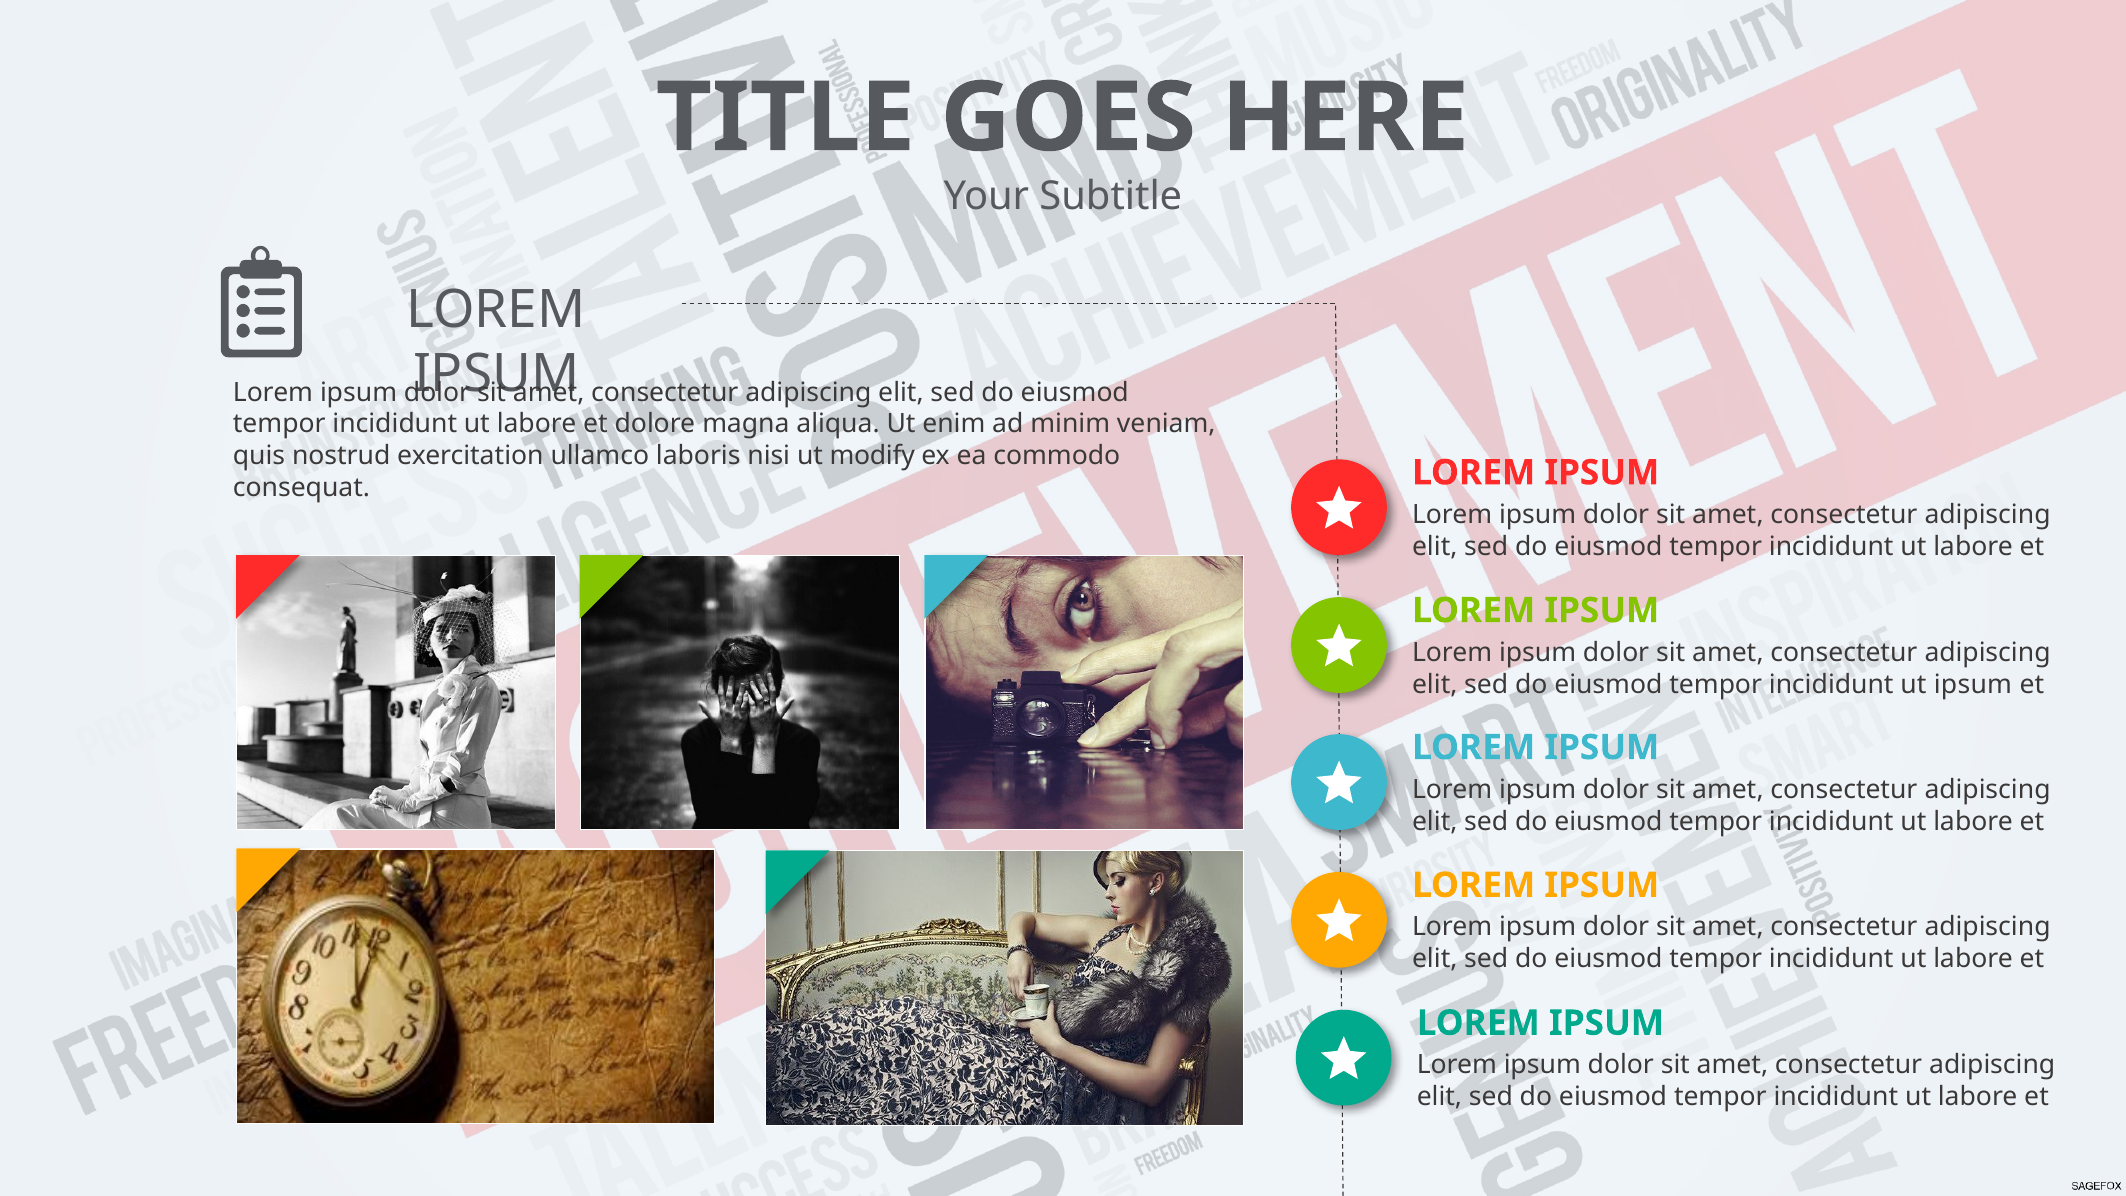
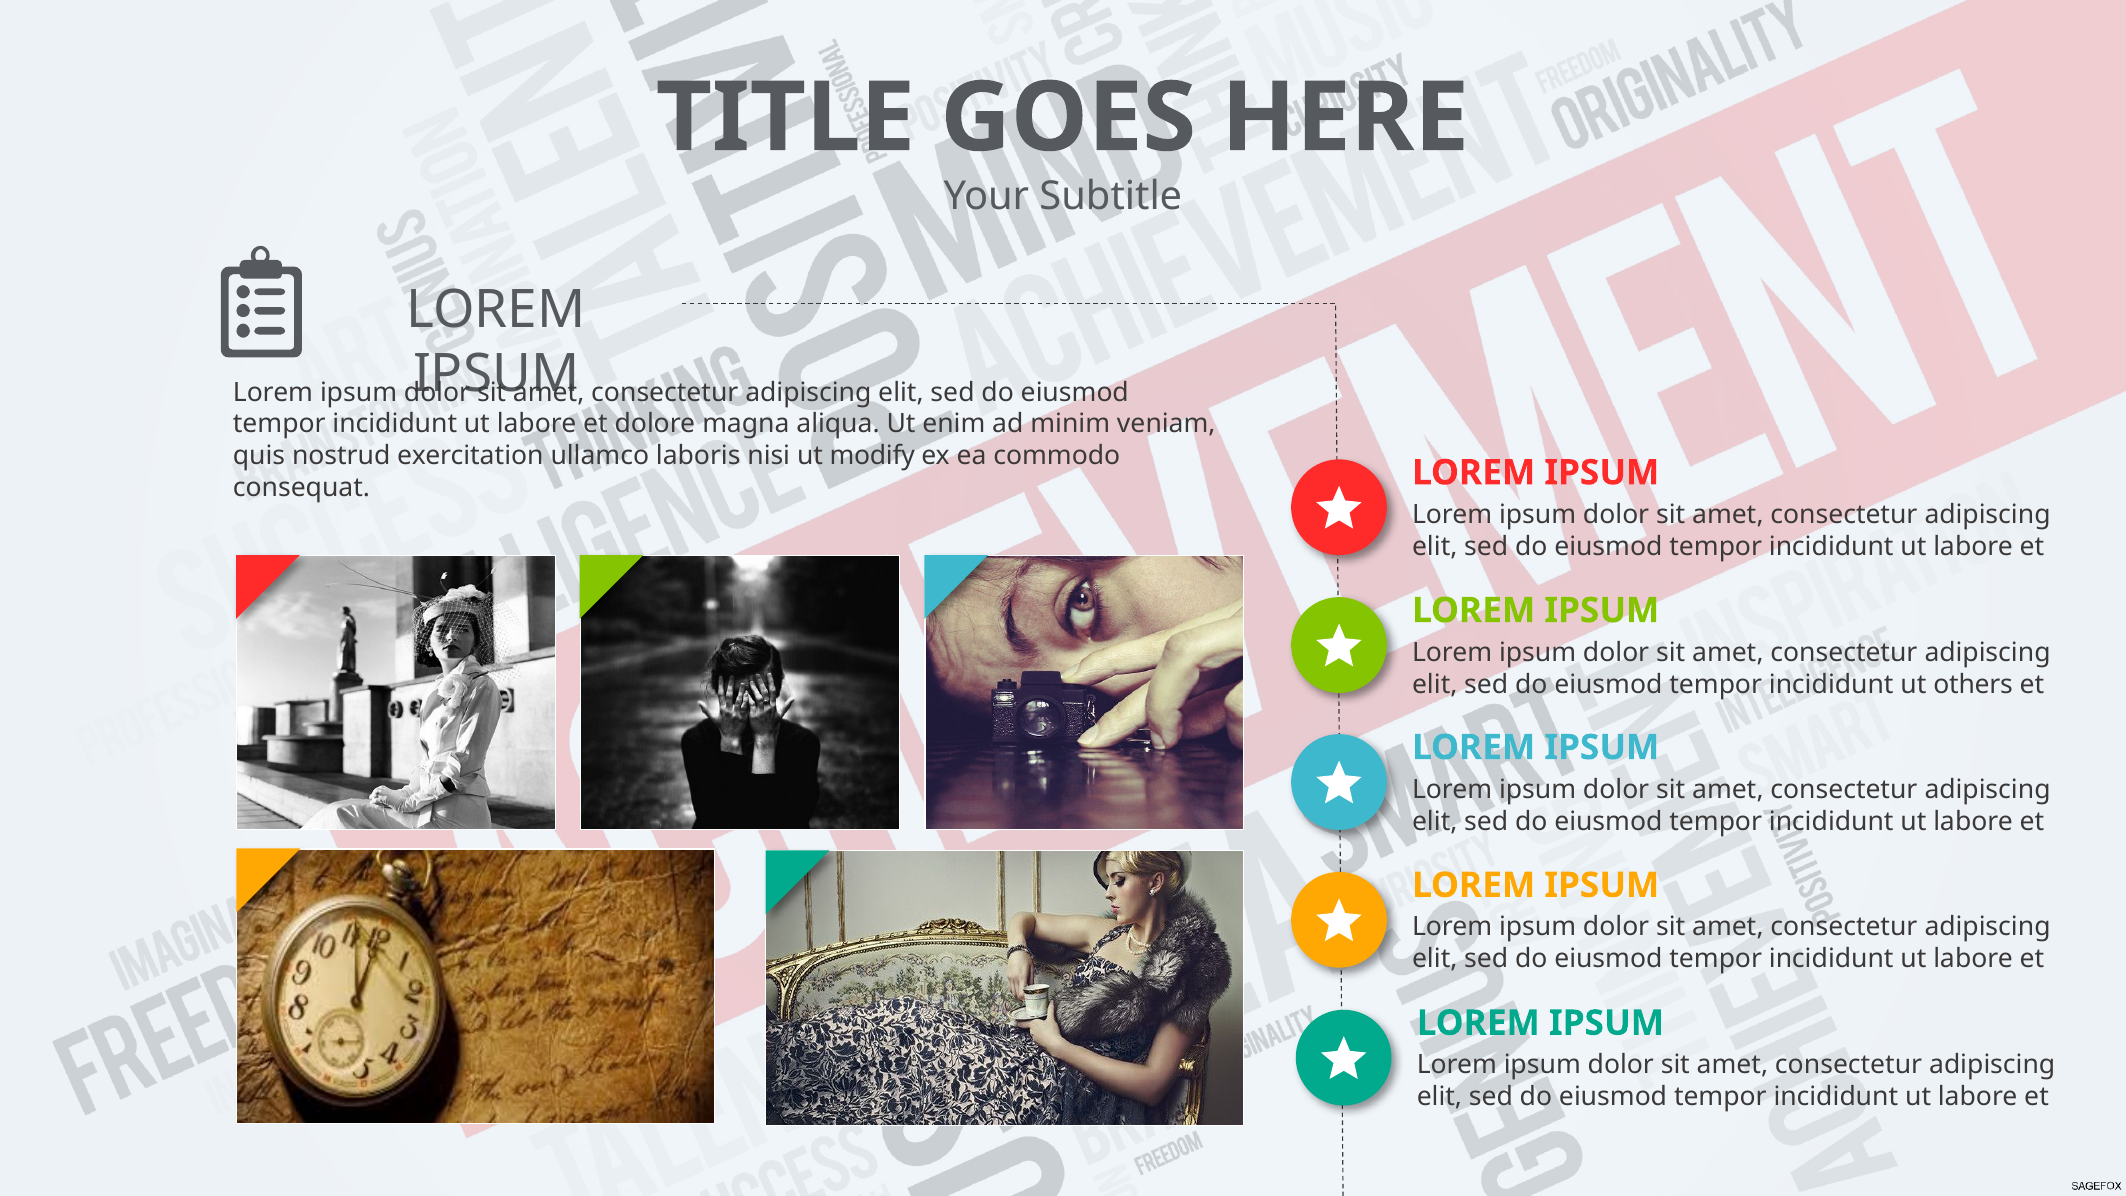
ut ipsum: ipsum -> others (1973, 684)
